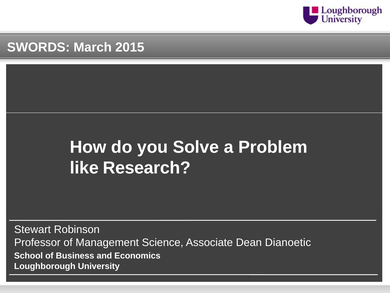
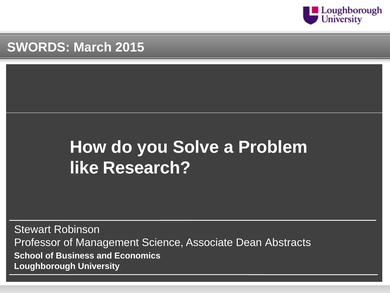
Dianoetic: Dianoetic -> Abstracts (288, 242)
